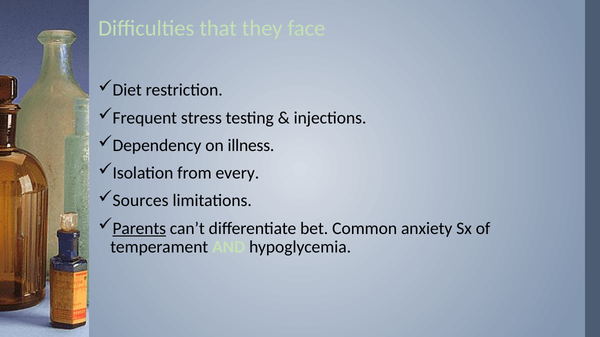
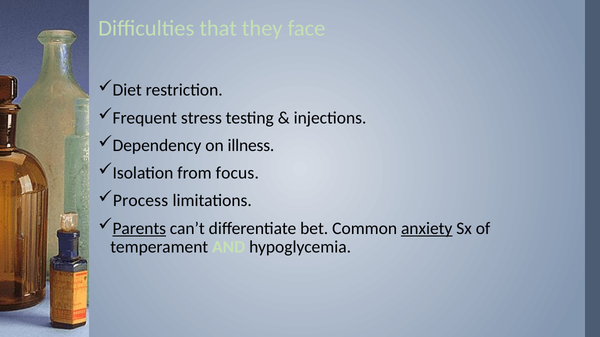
every: every -> focus (237, 173)
Sources: Sources -> Process (141, 201)
anxiety underline: none -> present (427, 229)
